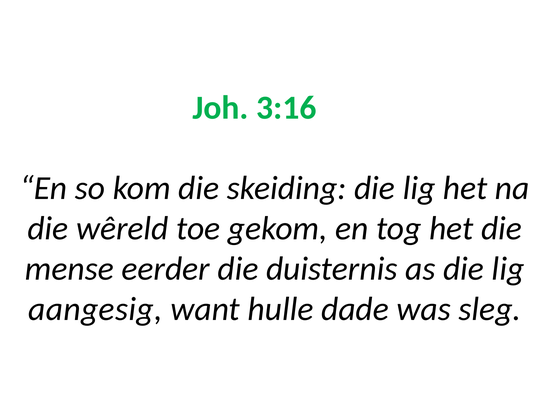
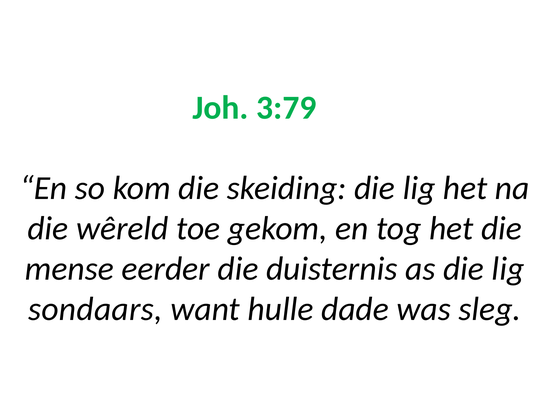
3:16: 3:16 -> 3:79 (286, 108)
aangesig: aangesig -> sondaars (95, 309)
